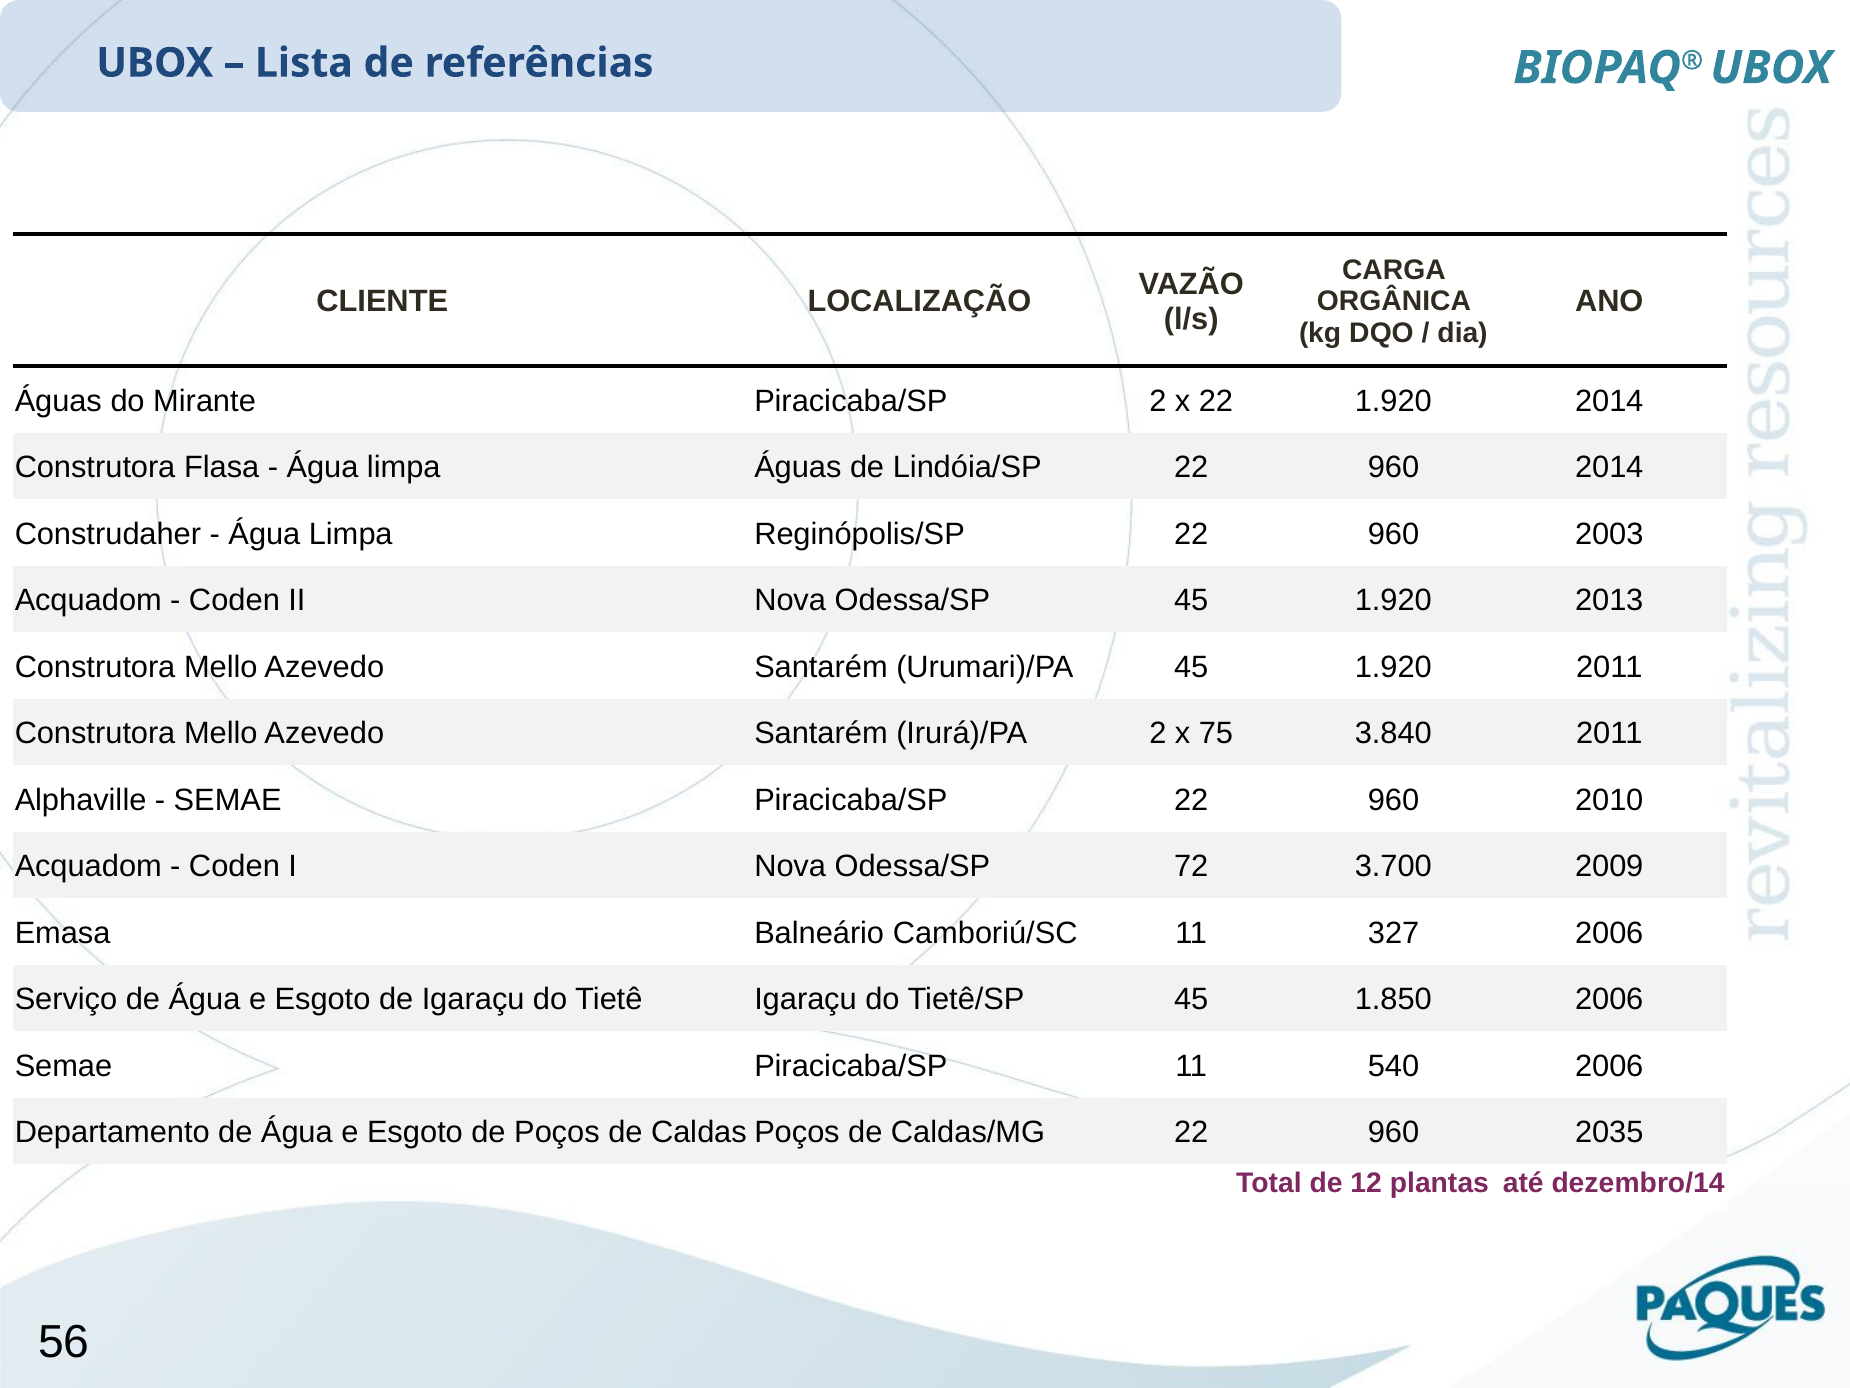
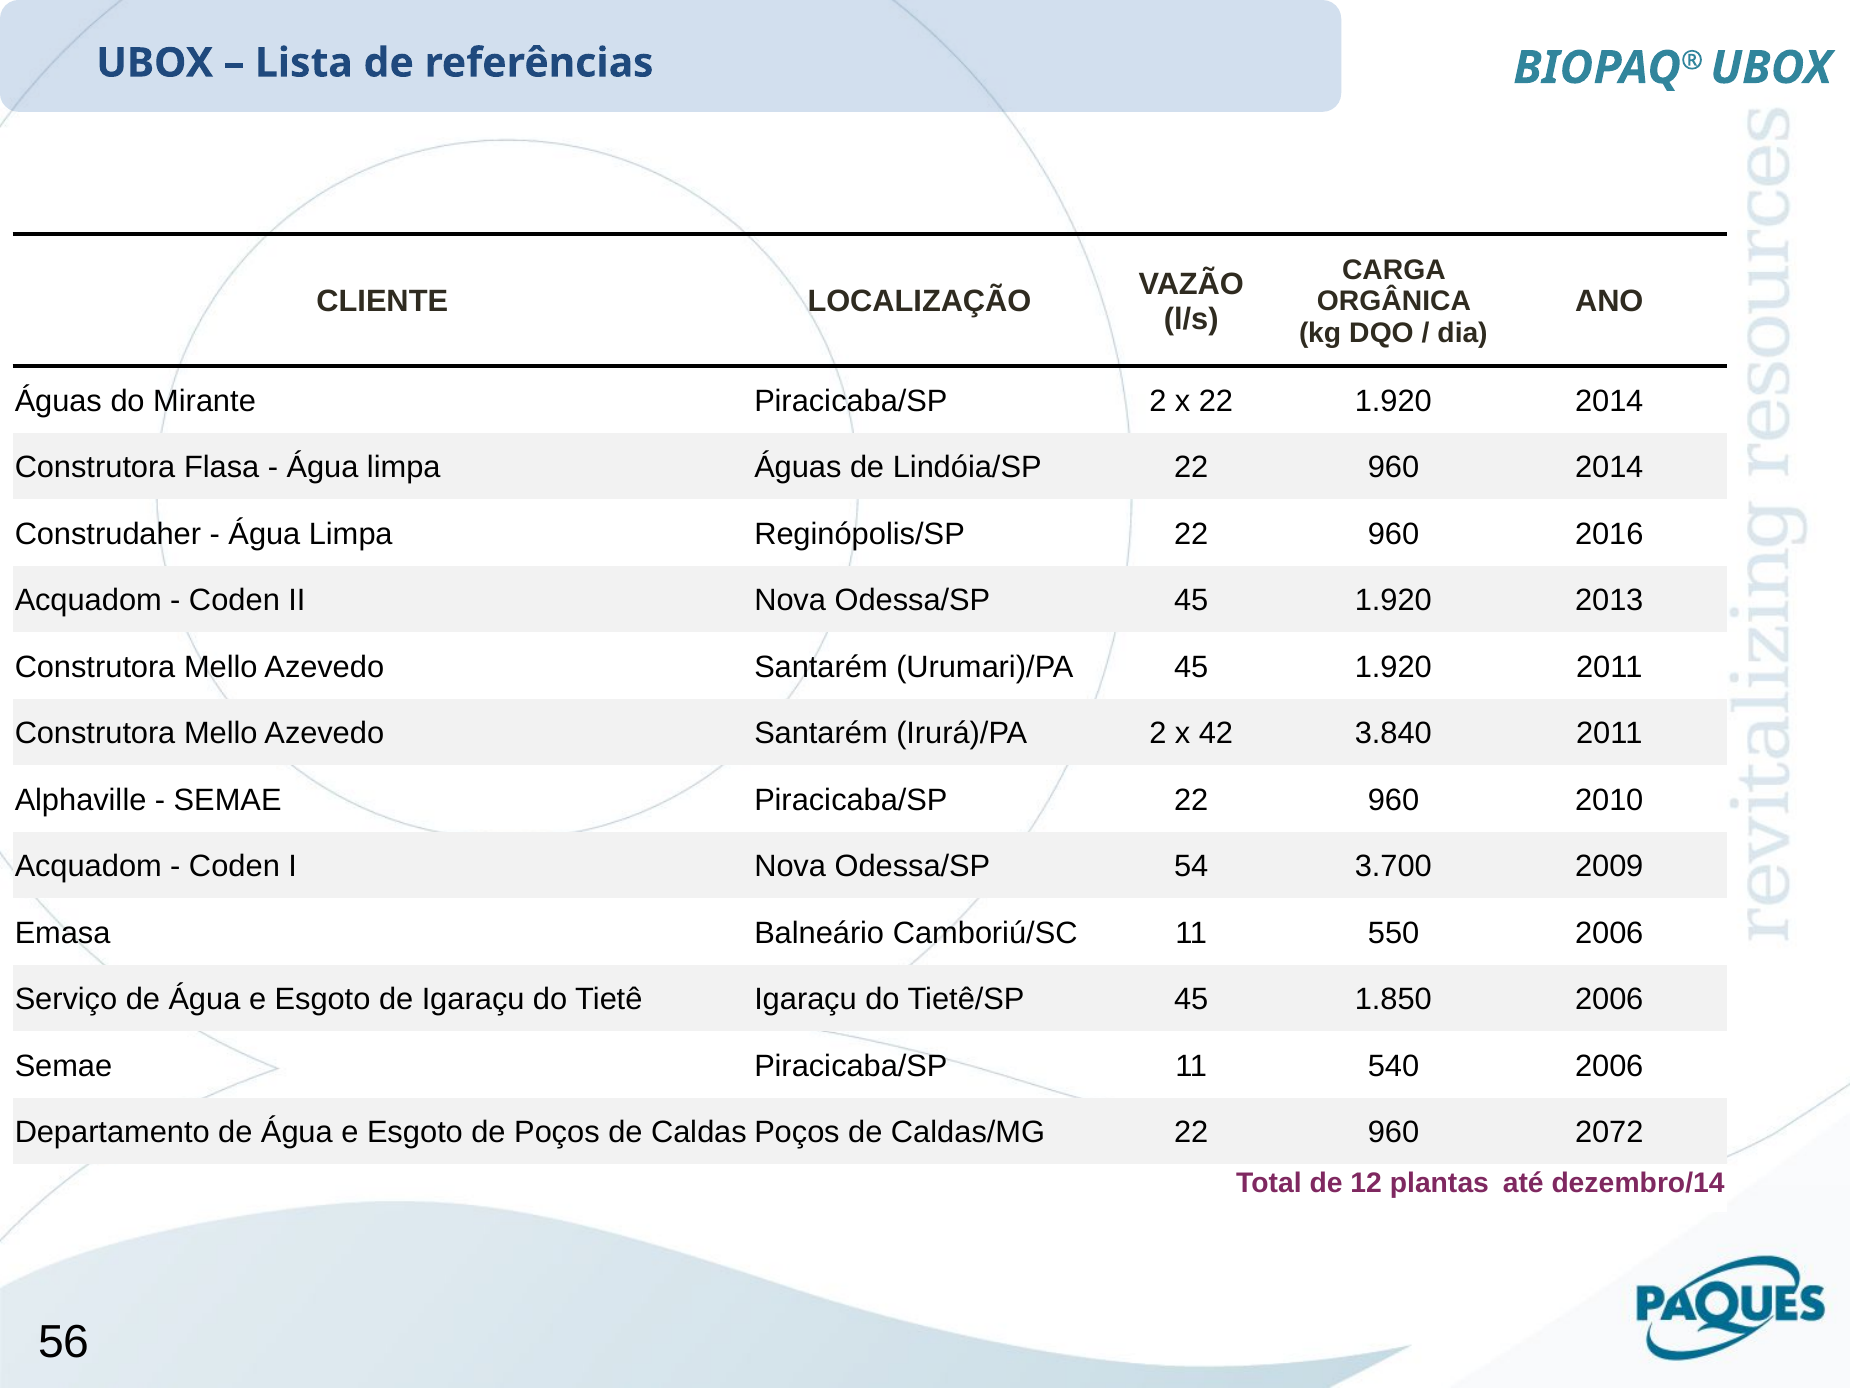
2003: 2003 -> 2016 (1609, 534)
75: 75 -> 42 (1216, 733)
72: 72 -> 54 (1191, 866)
327: 327 -> 550 (1394, 933)
2035: 2035 -> 2072 (1609, 1132)
